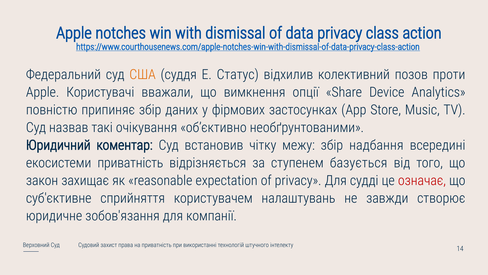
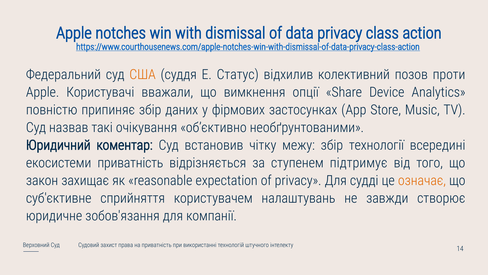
надбання: надбання -> технології (376, 145)
базується: базується -> підтримує (359, 163)
означає colour: red -> orange (422, 180)
